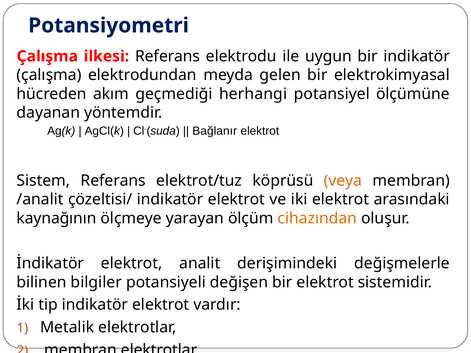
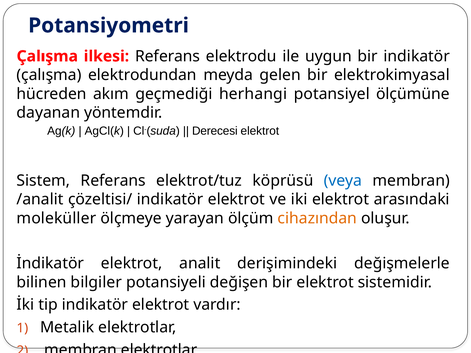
Bağlanır: Bağlanır -> Derecesi (215, 131)
veya colour: orange -> blue (343, 181)
kaynağının: kaynağının -> moleküller (56, 218)
